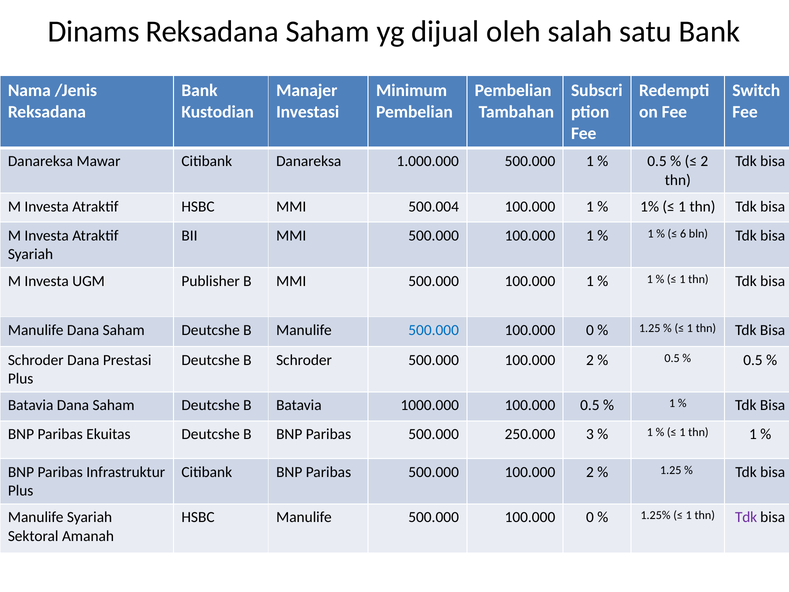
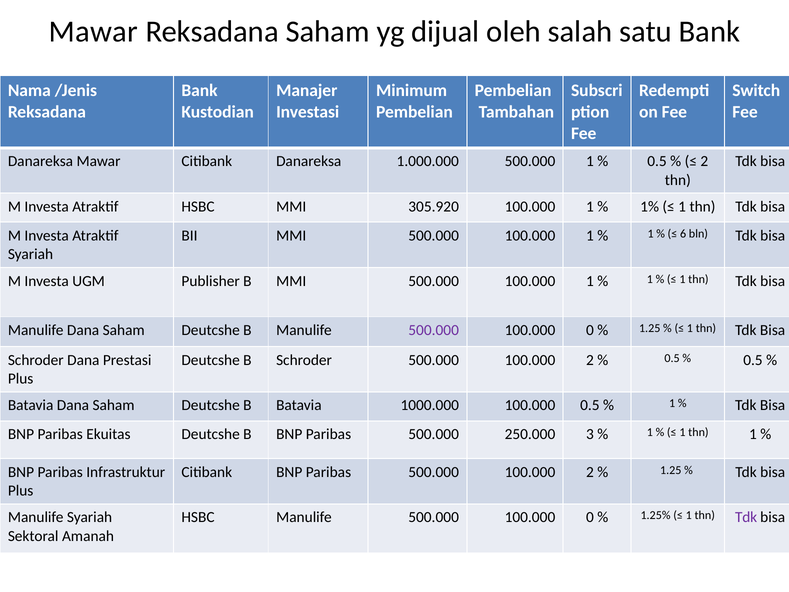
Dinams: Dinams -> Mawar (93, 32)
500.004: 500.004 -> 305.920 (434, 207)
500.000 colour: blue -> purple (434, 330)
